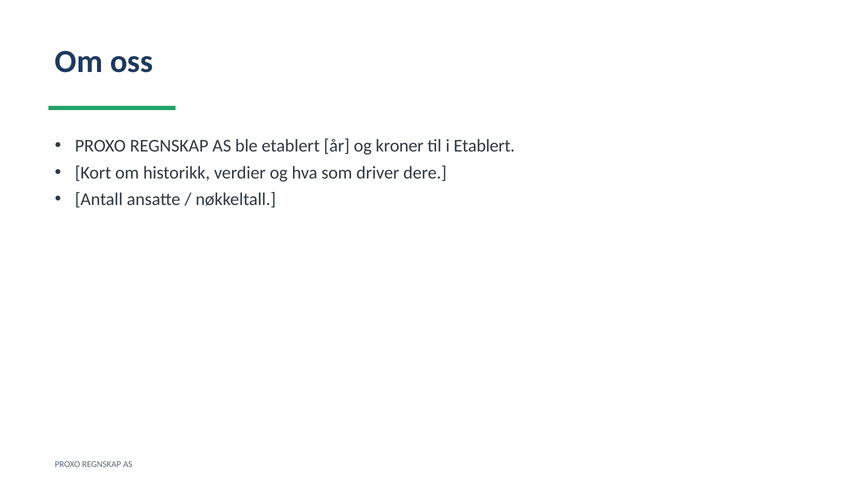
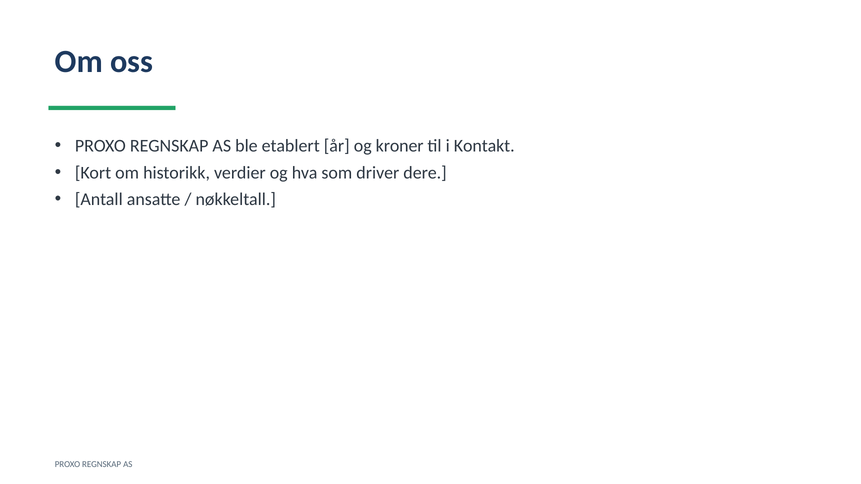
i Etablert: Etablert -> Kontakt (484, 146)
